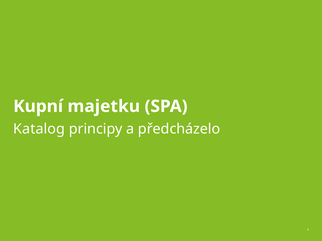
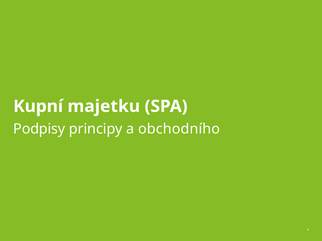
Katalog: Katalog -> Podpisy (39, 129)
předcházelo: předcházelo -> obchodního (179, 129)
